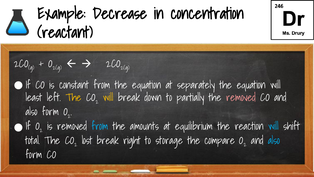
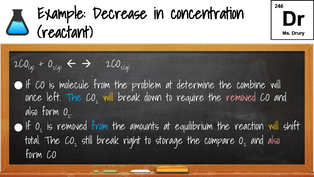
constant: constant -> molecule (74, 85)
from the equation: equation -> problem (147, 85)
separately: separately -> determine (196, 85)
equation: equation -> combine (251, 85)
least: least -> once (34, 97)
The colour: yellow -> light blue (74, 97)
partially: partially -> require (191, 97)
will colour: light blue -> yellow (273, 126)
lost: lost -> still (87, 140)
also colour: light blue -> pink (274, 140)
